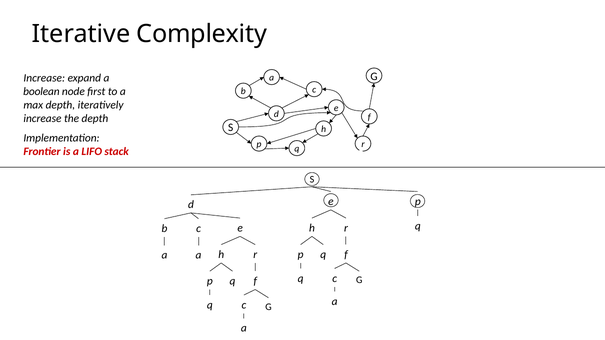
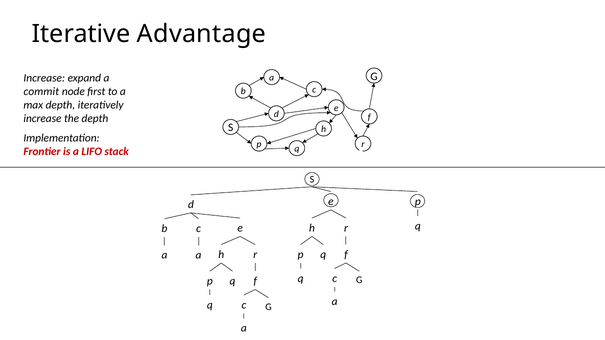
Complexity: Complexity -> Advantage (201, 34)
boolean: boolean -> commit (41, 92)
